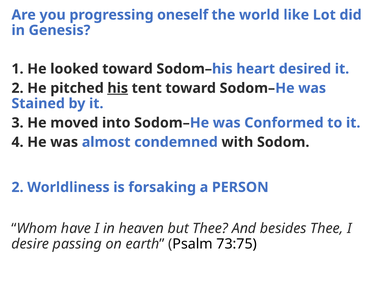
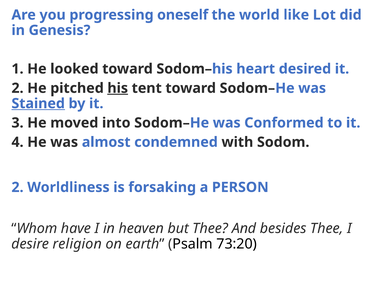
Stained underline: none -> present (38, 104)
passing: passing -> religion (77, 244)
73:75: 73:75 -> 73:20 (237, 244)
